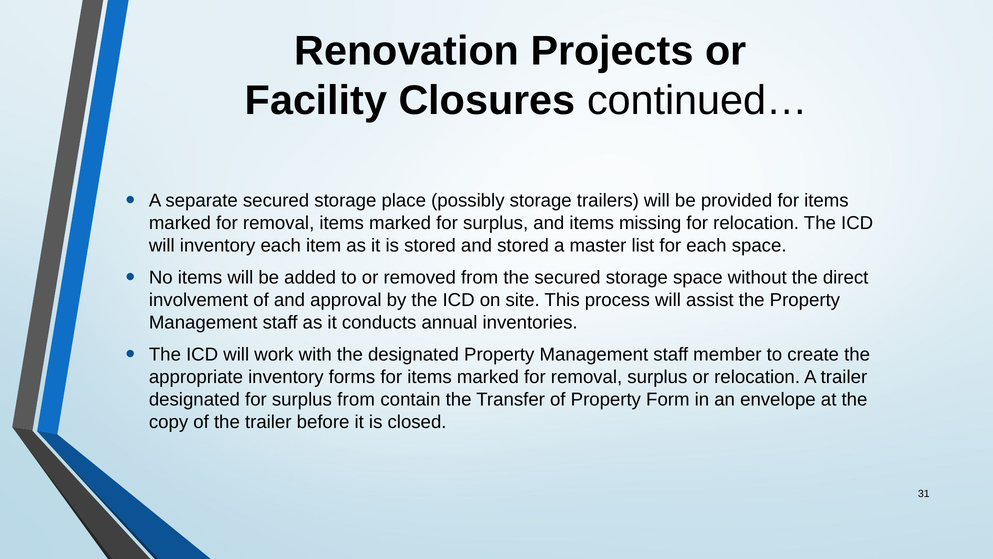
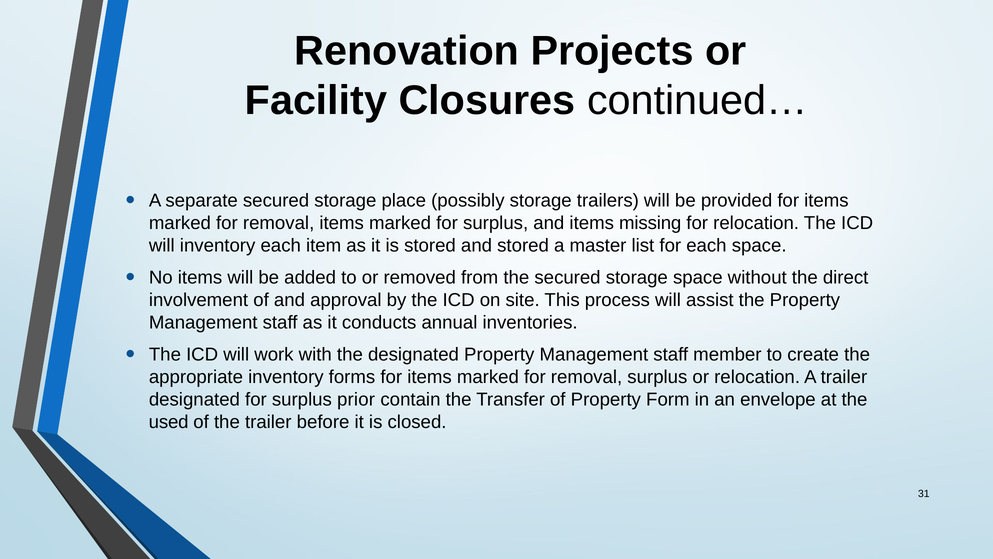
surplus from: from -> prior (356, 399)
copy: copy -> used (169, 422)
